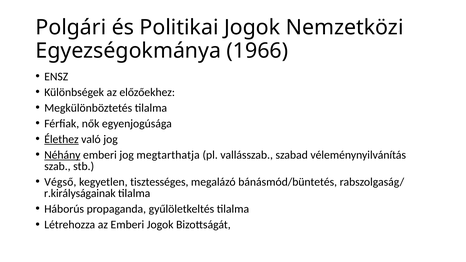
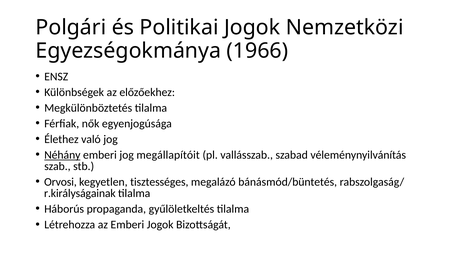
Élethez underline: present -> none (61, 139)
megtarthatja: megtarthatja -> megállapítóit (168, 155)
Végső: Végső -> Orvosi (60, 182)
